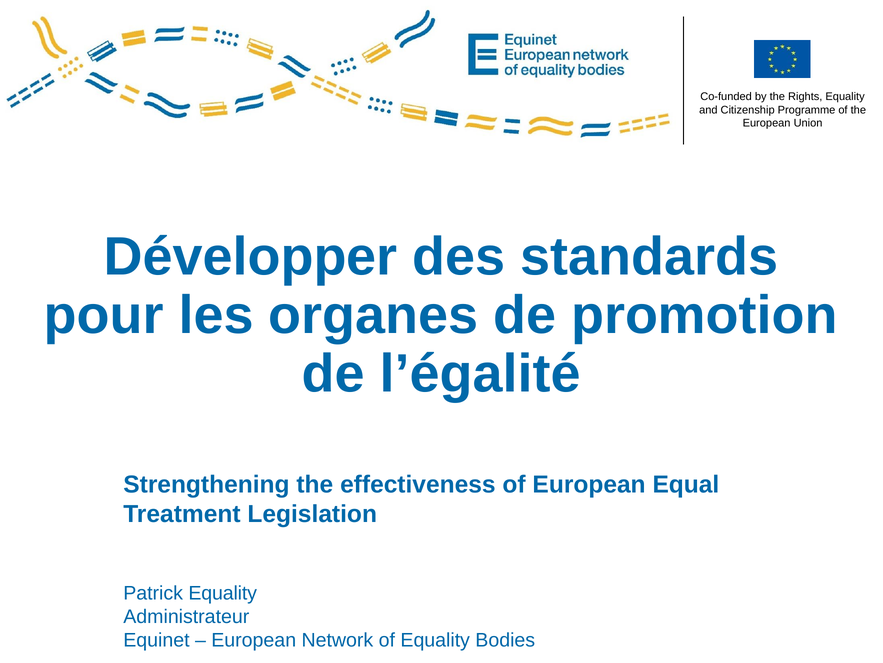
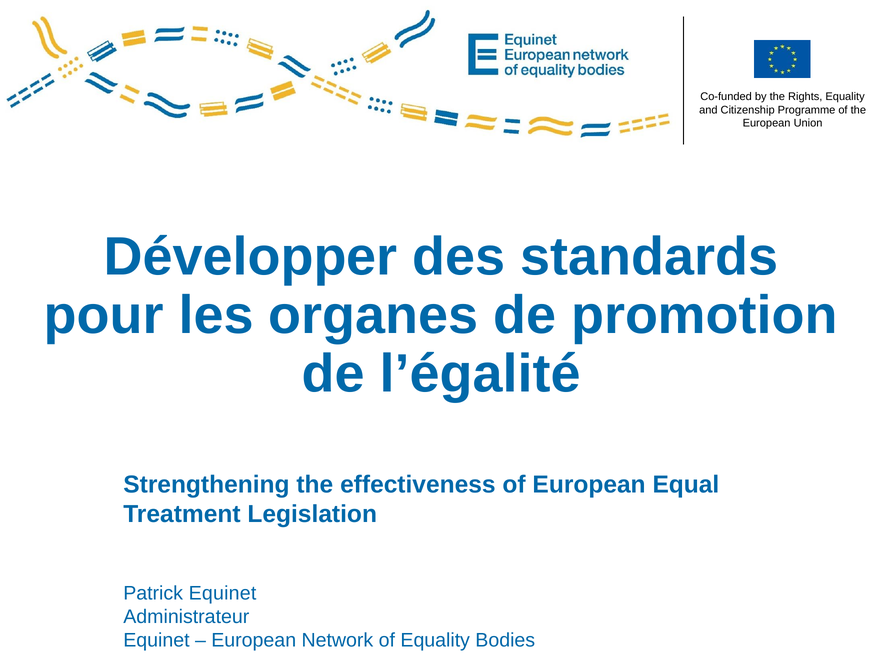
Patrick Equality: Equality -> Equinet (223, 593)
